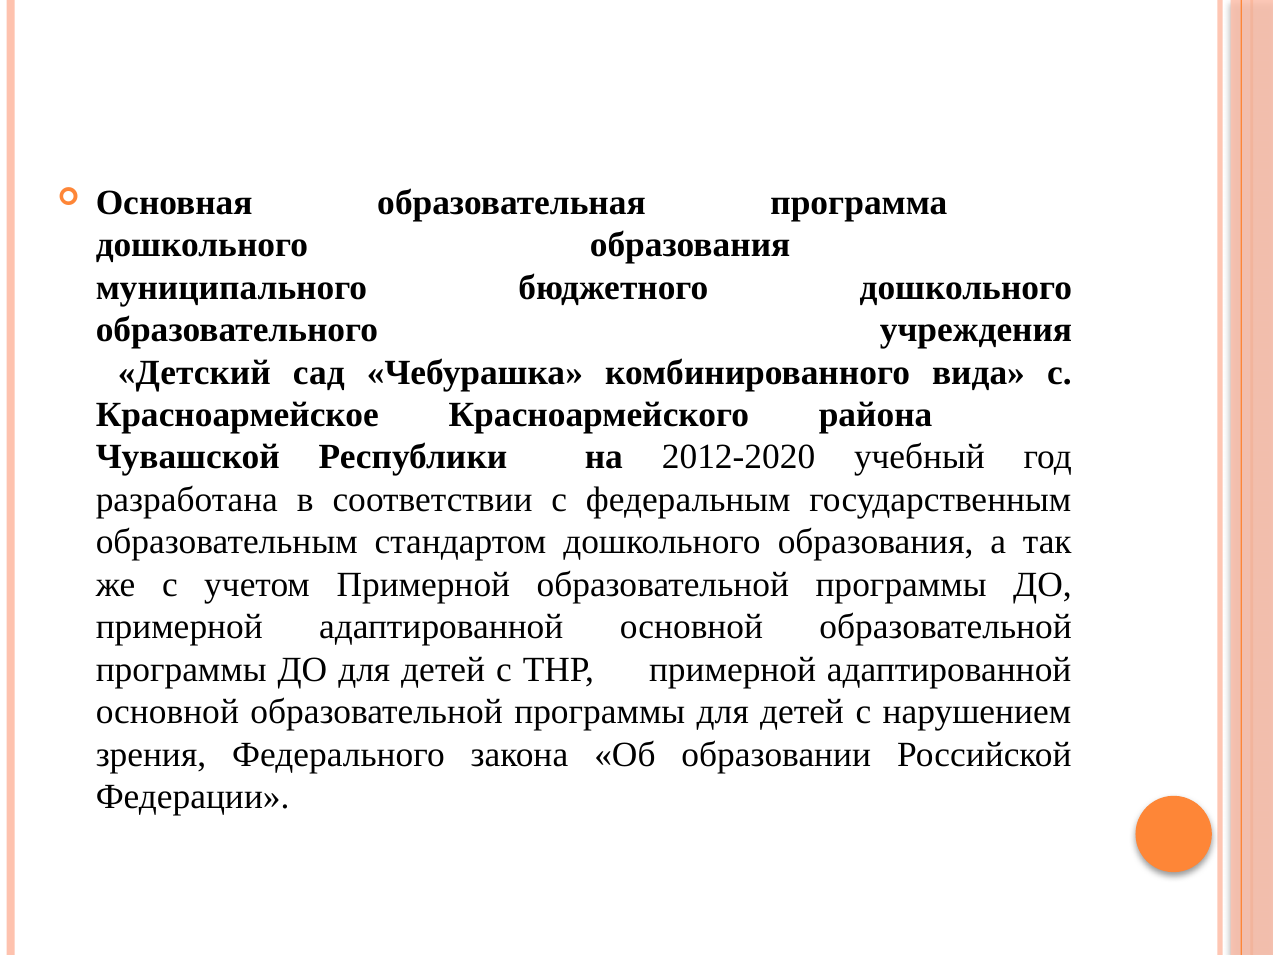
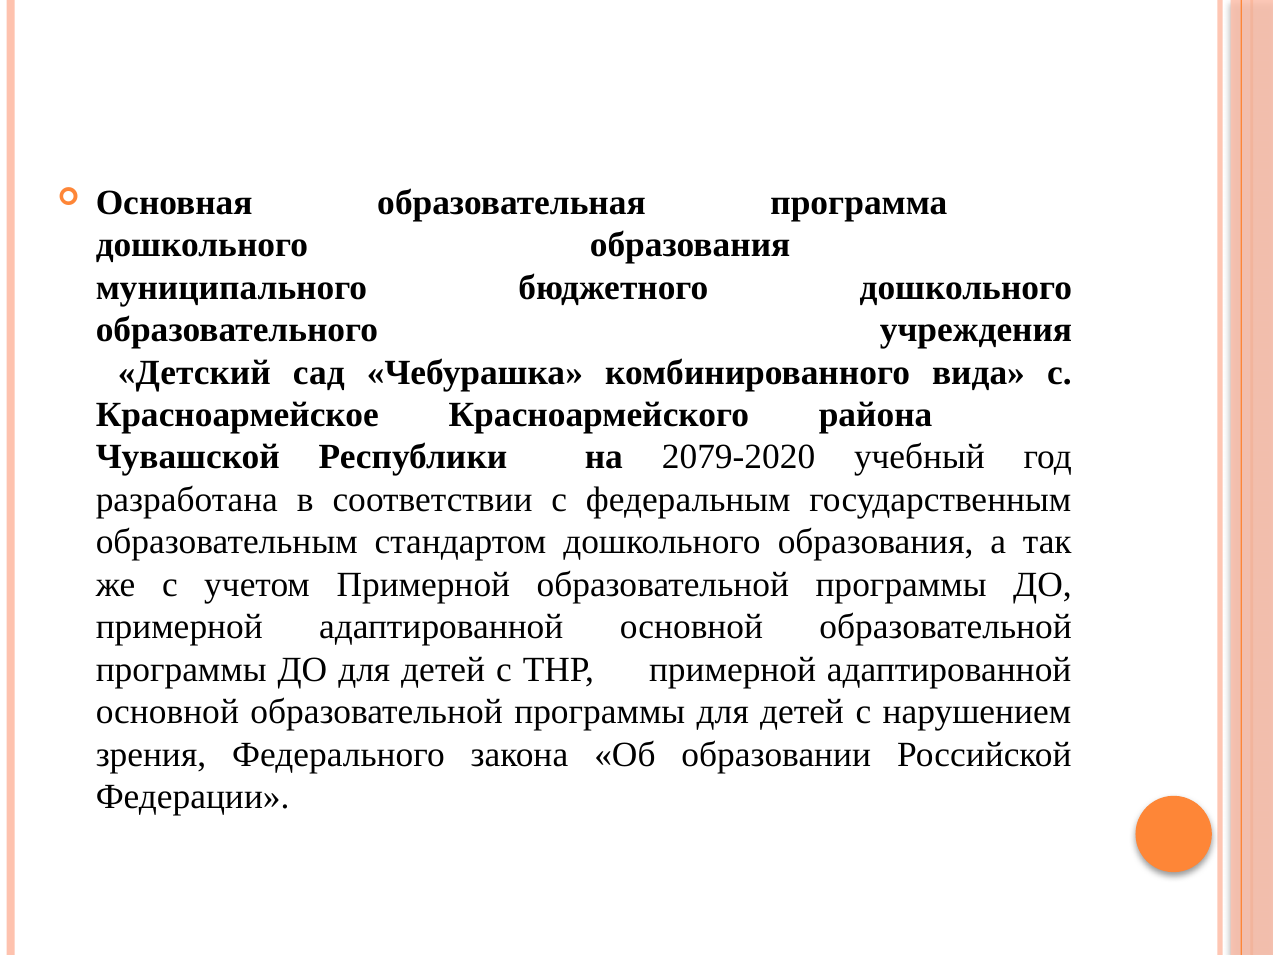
2012-2020: 2012-2020 -> 2079-2020 (739, 457)
